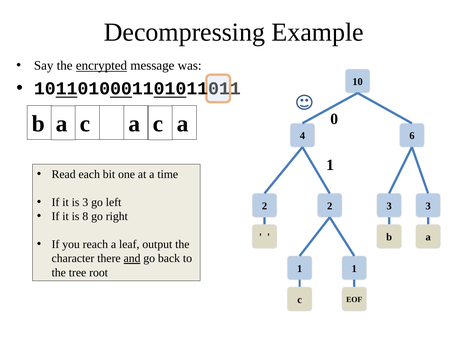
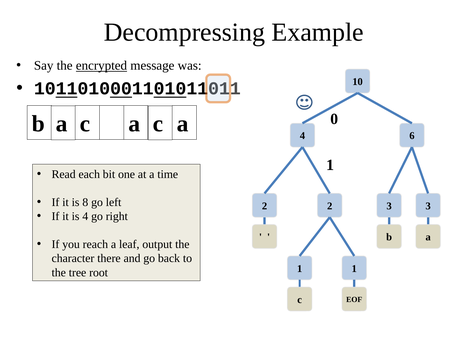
is 3: 3 -> 8 (85, 202)
is 8: 8 -> 4 (85, 216)
and underline: present -> none (132, 258)
